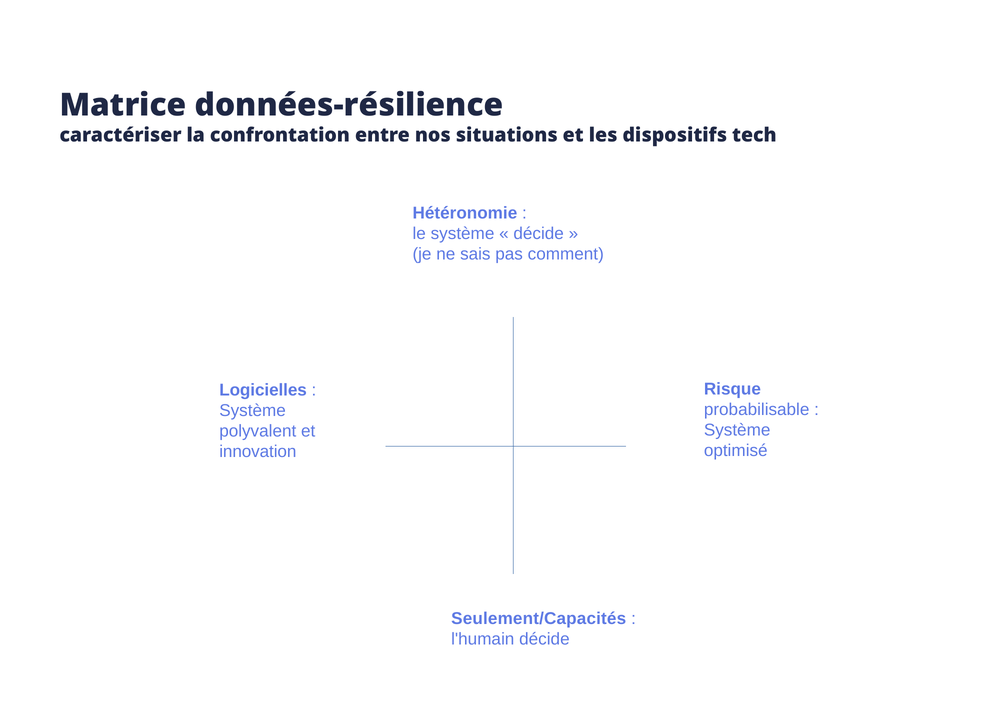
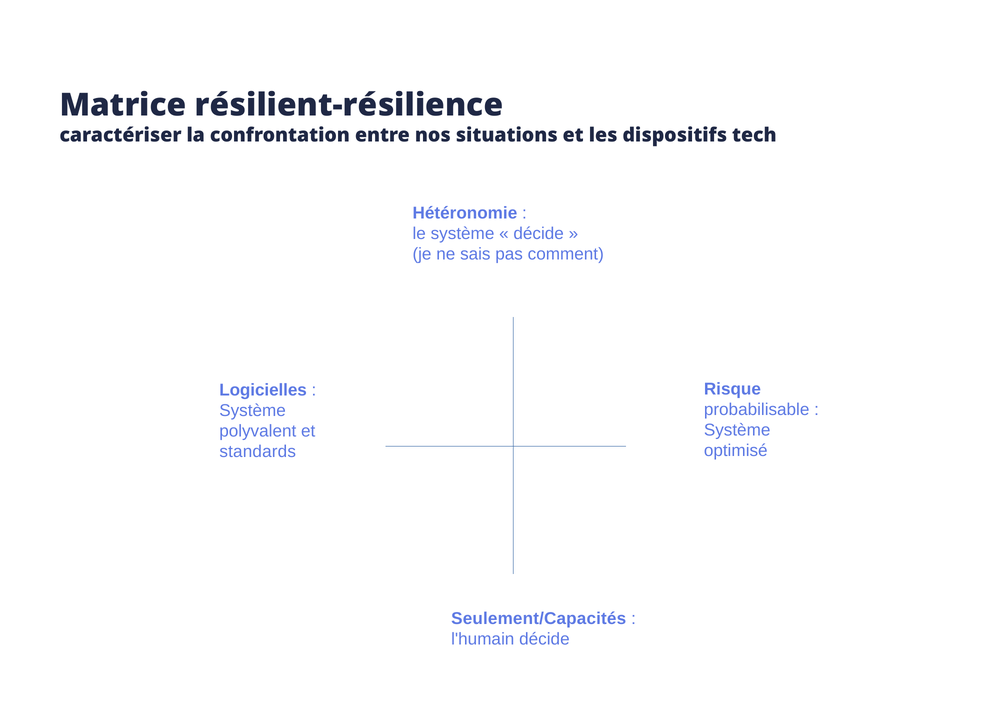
données-résilience: données-résilience -> résilient-résilience (349, 105)
innovation: innovation -> standards (258, 452)
